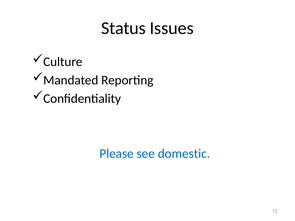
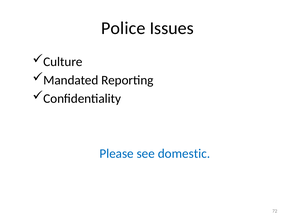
Status: Status -> Police (123, 28)
